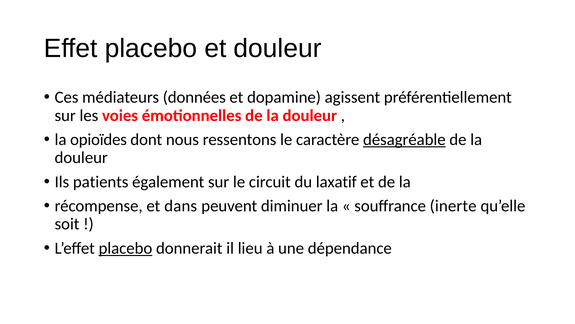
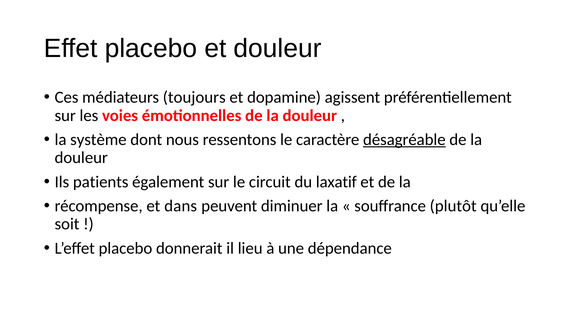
données: données -> toujours (194, 97)
opioïdes: opioïdes -> système (98, 139)
inerte: inerte -> plutôt (453, 206)
placebo underline: present -> none (125, 248)
